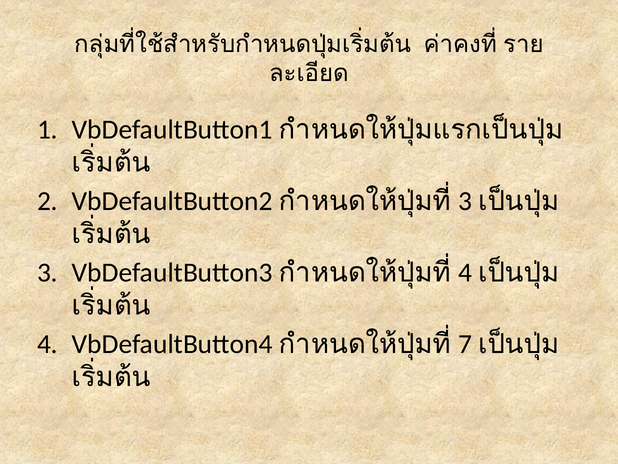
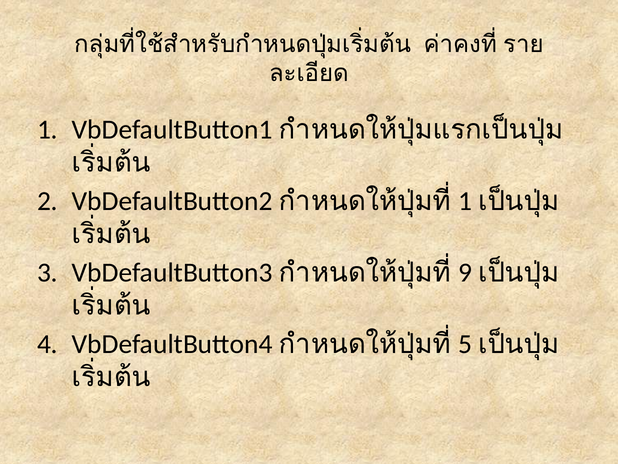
3: 3 -> 1 (465, 201)
4: 4 -> 9 (465, 273)
7: 7 -> 5 (465, 344)
